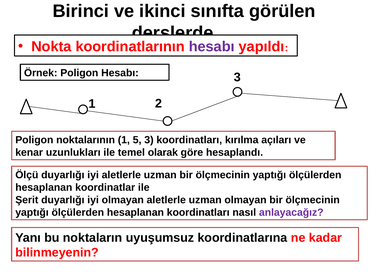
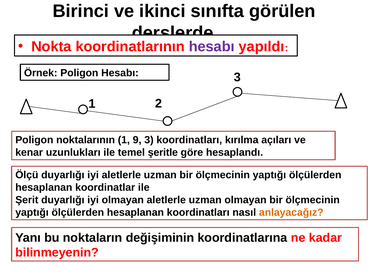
5: 5 -> 9 (137, 140)
olarak: olarak -> şeritle (163, 152)
anlayacağız colour: purple -> orange (291, 212)
uyuşumsuz: uyuşumsuz -> değişiminin (160, 237)
